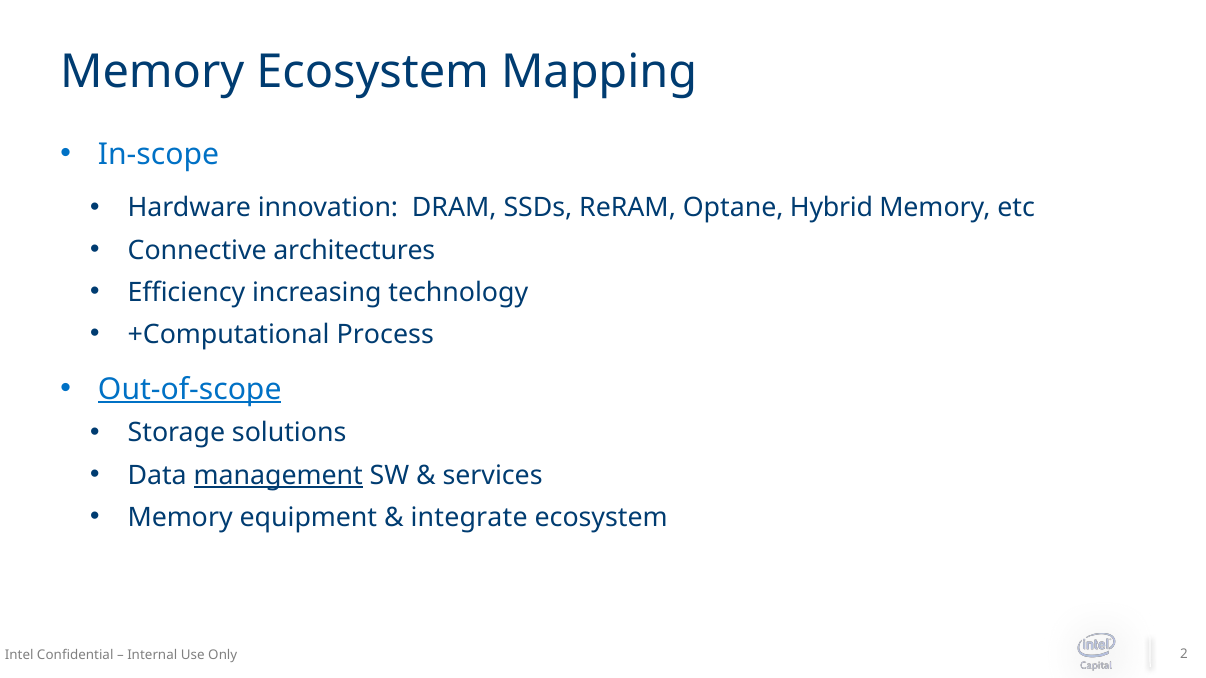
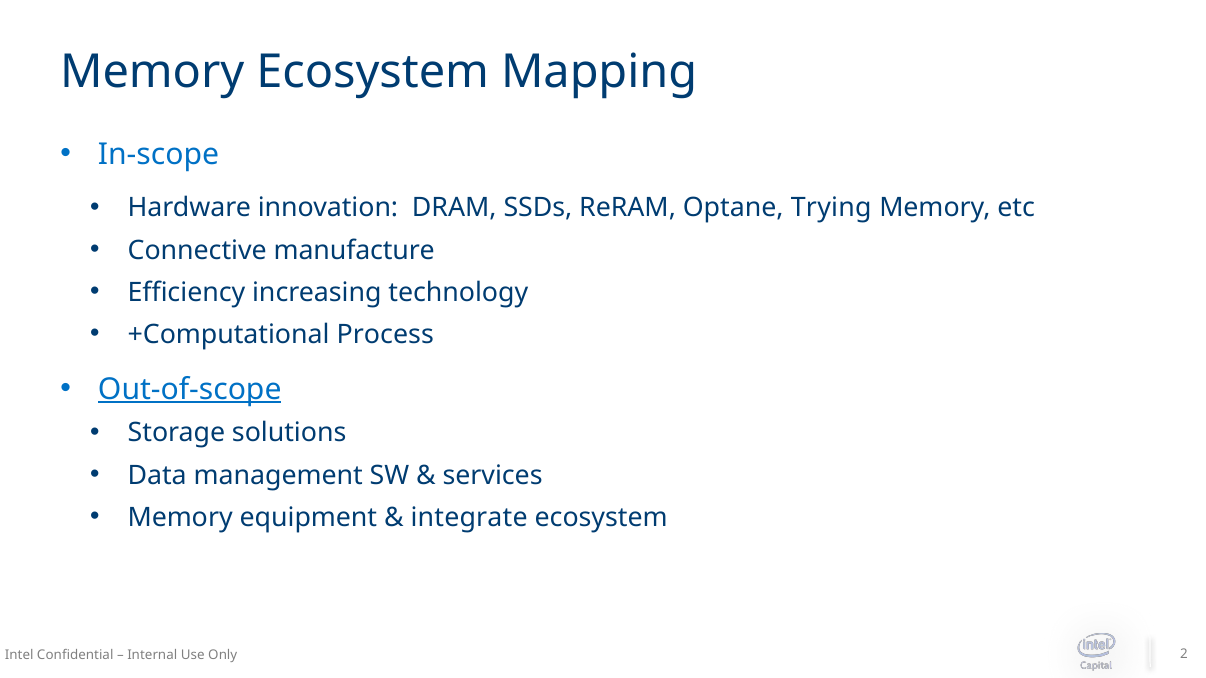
Hybrid: Hybrid -> Trying (831, 208)
architectures: architectures -> manufacture (354, 250)
management underline: present -> none (278, 476)
